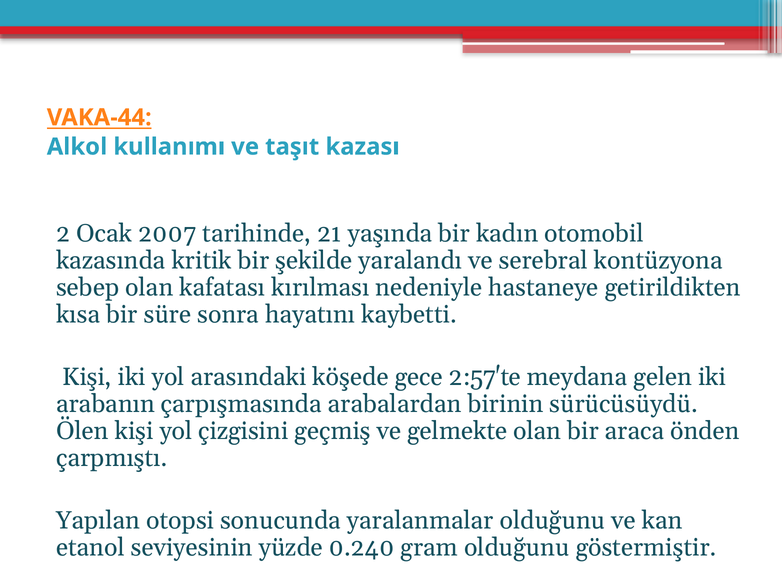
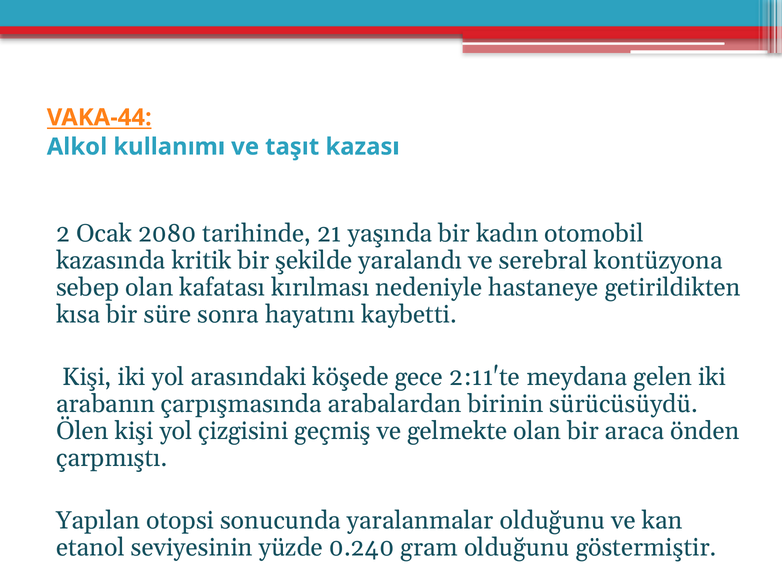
2007: 2007 -> 2080 (167, 234)
2:57'te: 2:57'te -> 2:11'te (485, 377)
